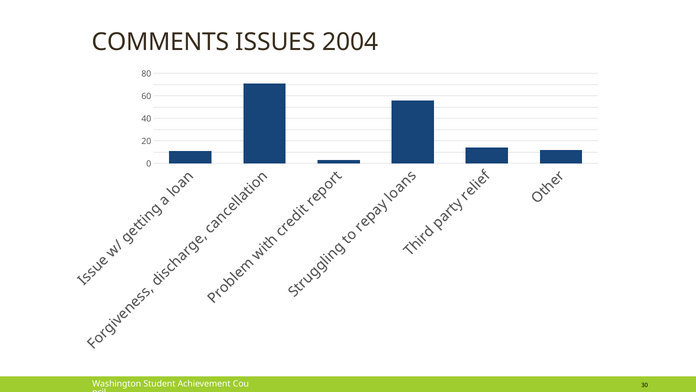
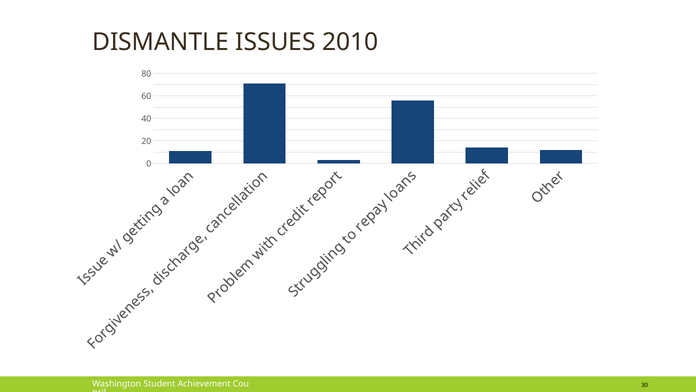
COMMENTS: COMMENTS -> DISMANTLE (161, 42)
2004: 2004 -> 2010 (350, 42)
